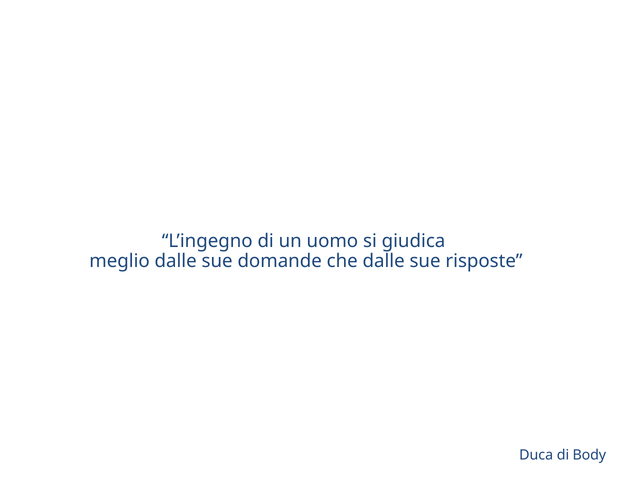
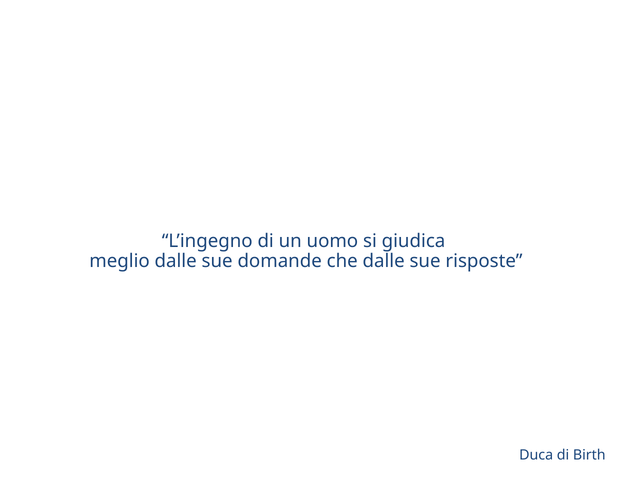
Body: Body -> Birth (589, 455)
